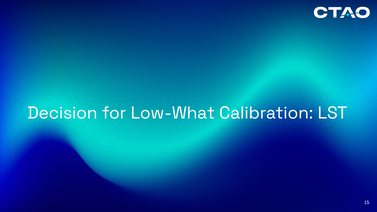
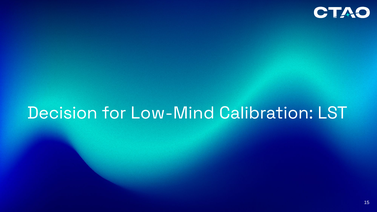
Low-What: Low-What -> Low-Mind (173, 113)
